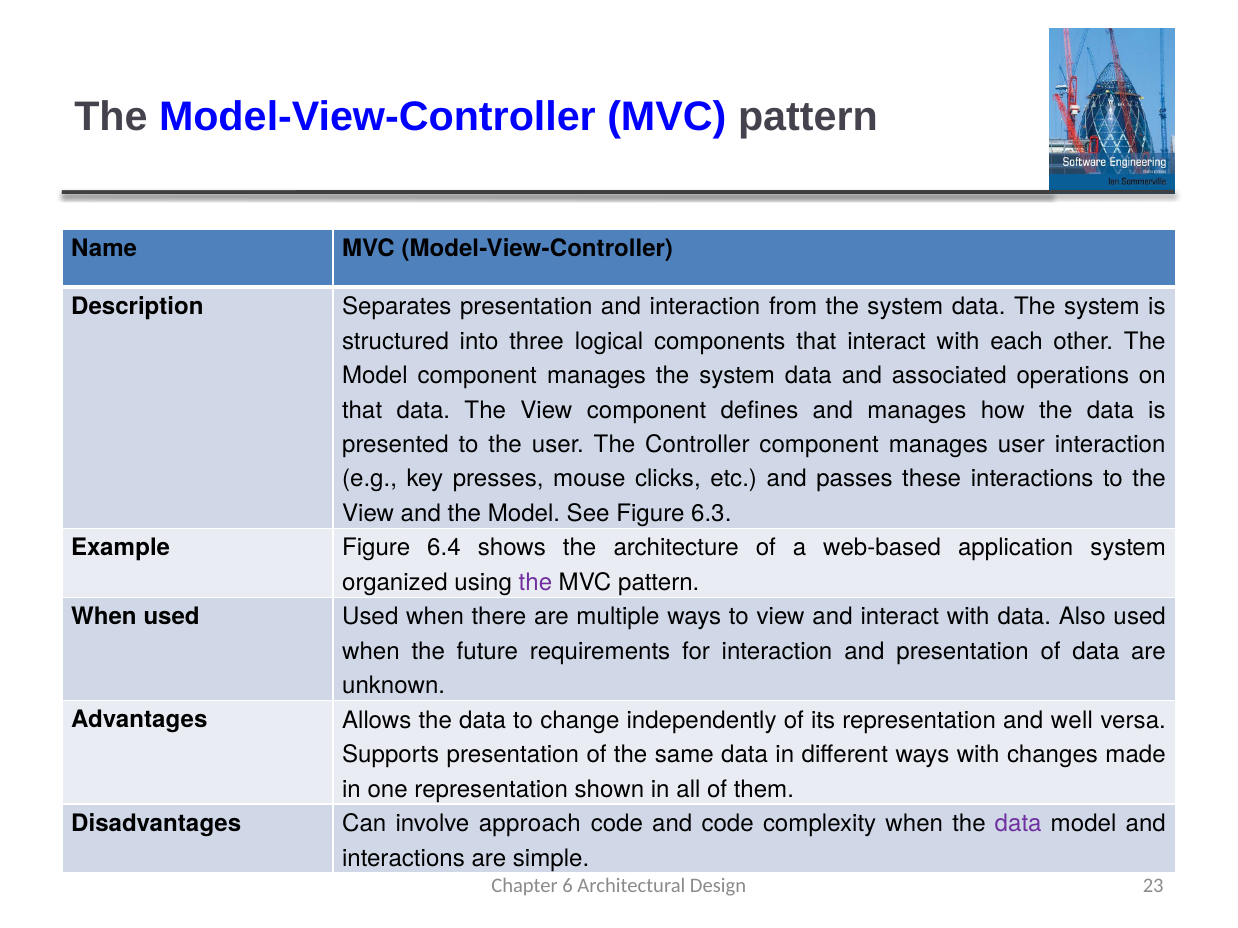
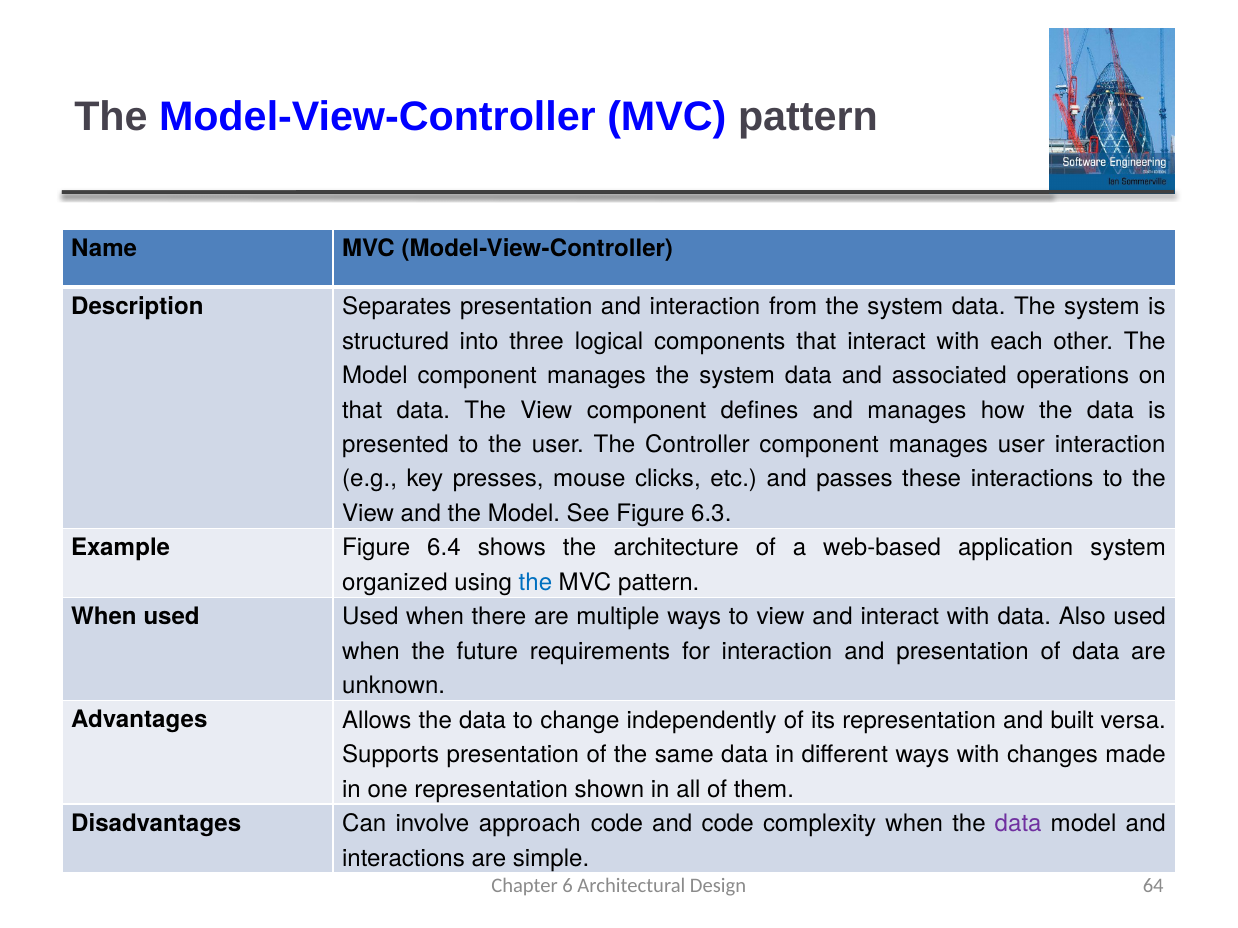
the colour: purple -> blue (535, 583)
well: well -> built (1072, 721)
23: 23 -> 64 (1153, 887)
